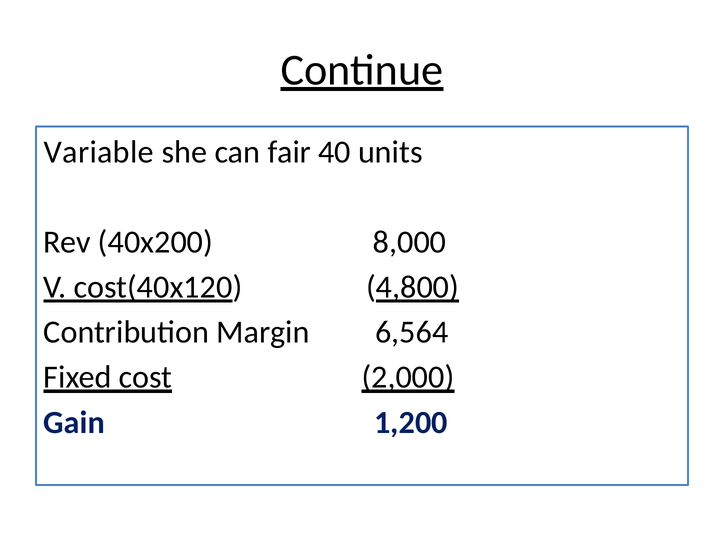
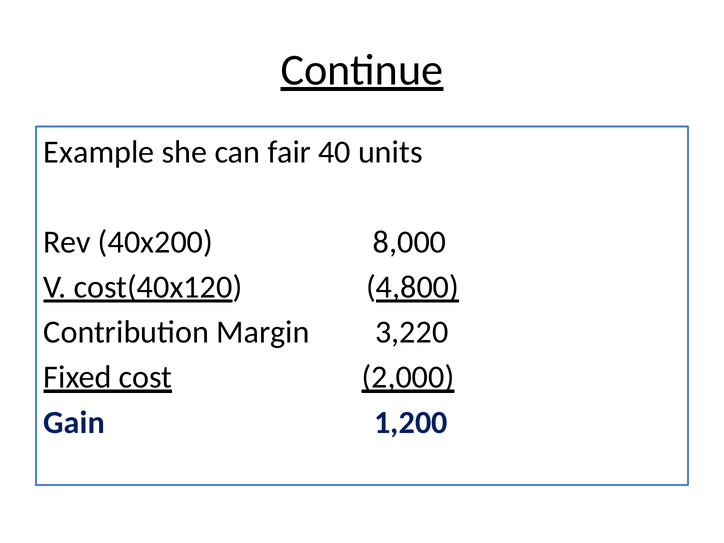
Variable: Variable -> Example (99, 152)
6,564: 6,564 -> 3,220 (412, 332)
